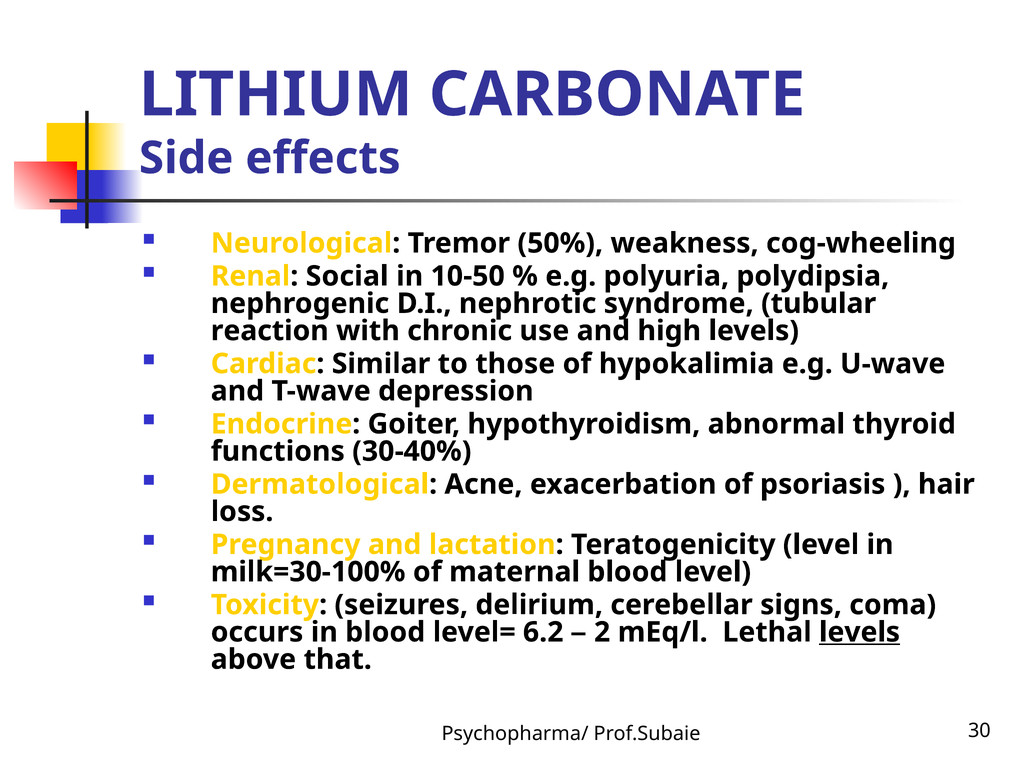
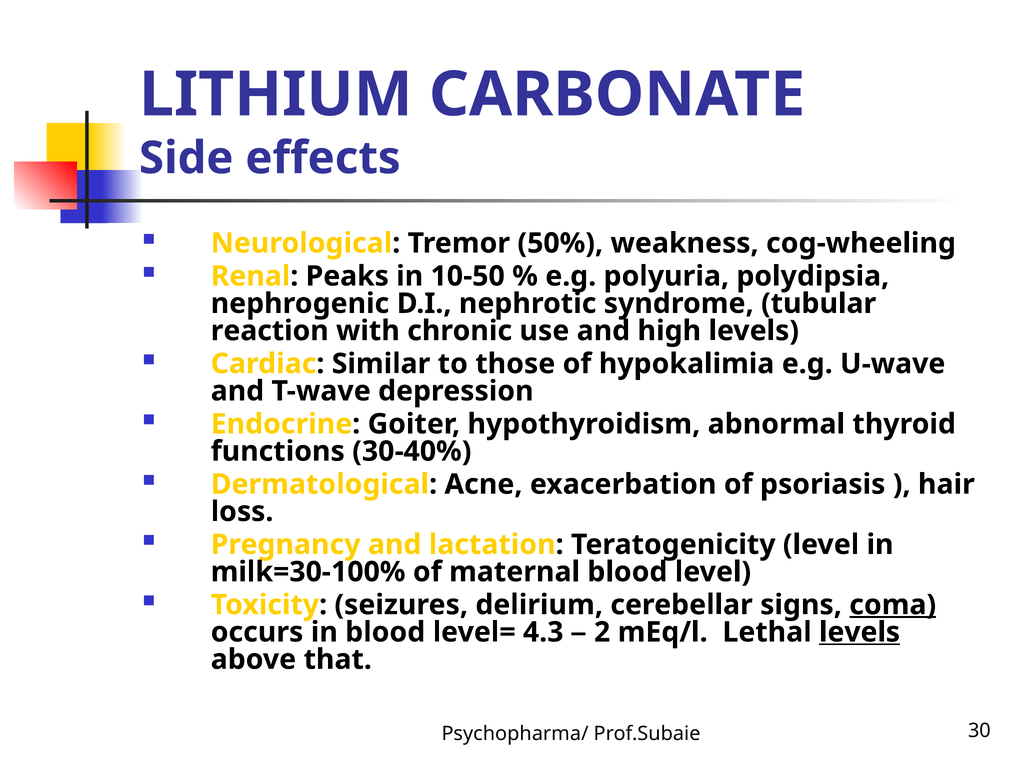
Social: Social -> Peaks (347, 276)
coma underline: none -> present (893, 605)
6.2: 6.2 -> 4.3 (543, 632)
